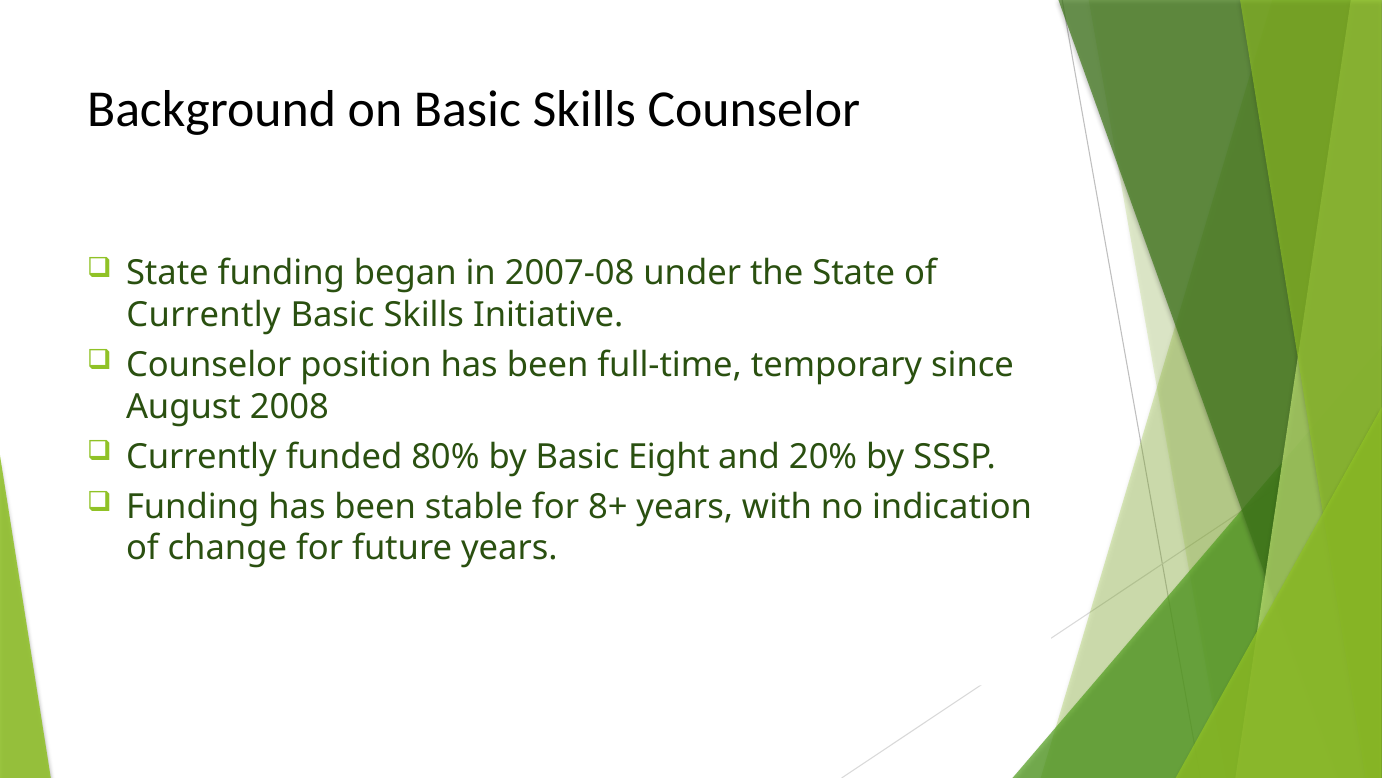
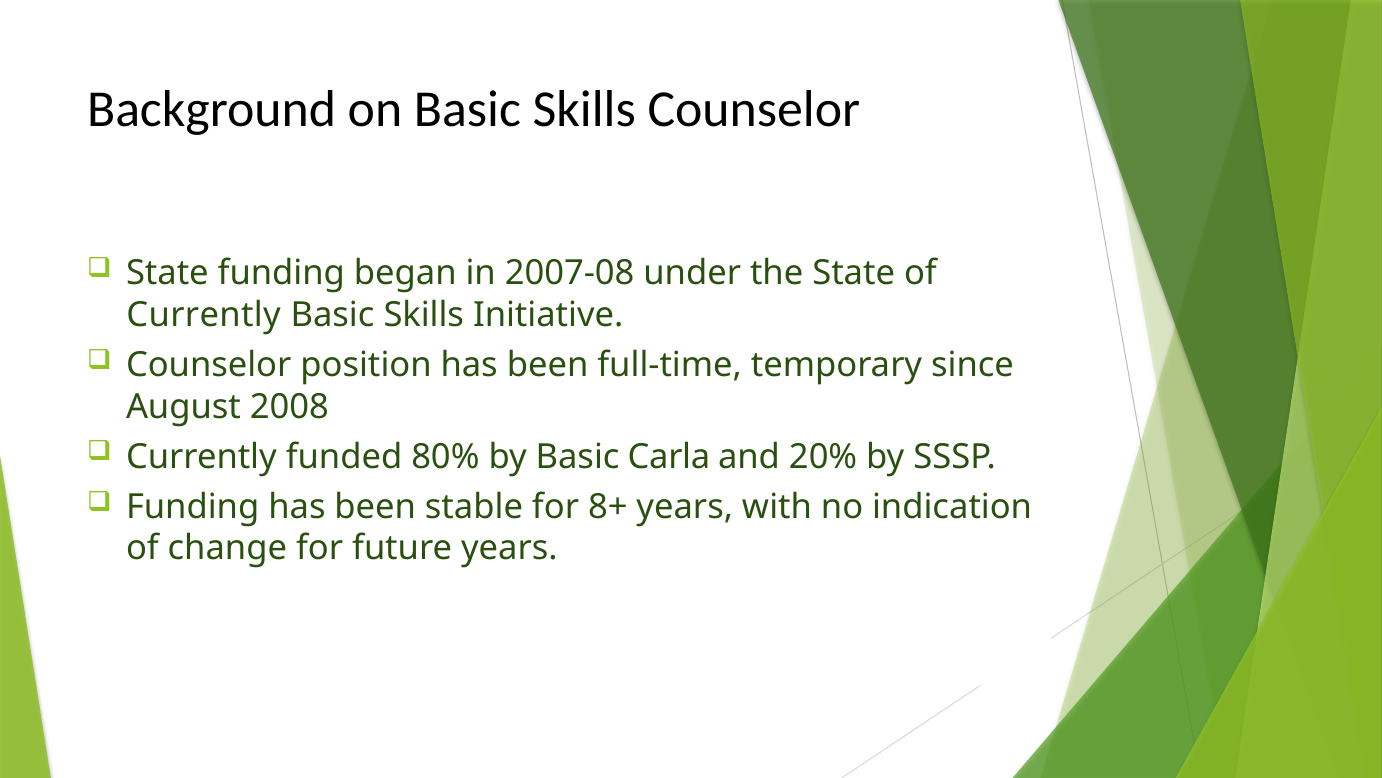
Eight: Eight -> Carla (669, 456)
